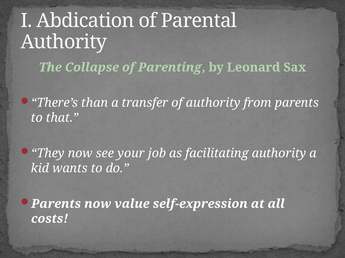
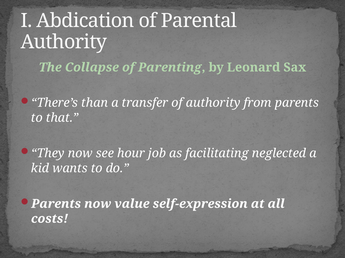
your: your -> hour (131, 154)
facilitating authority: authority -> neglected (279, 154)
